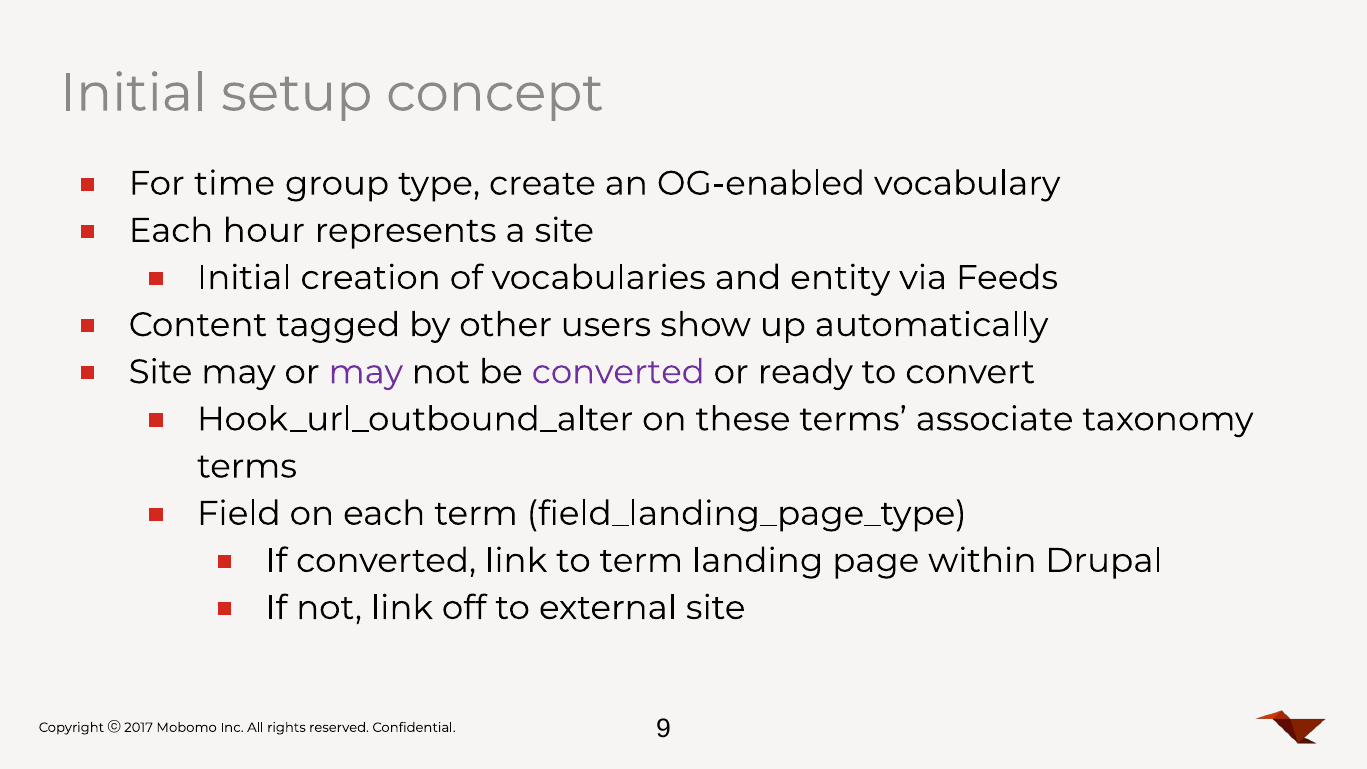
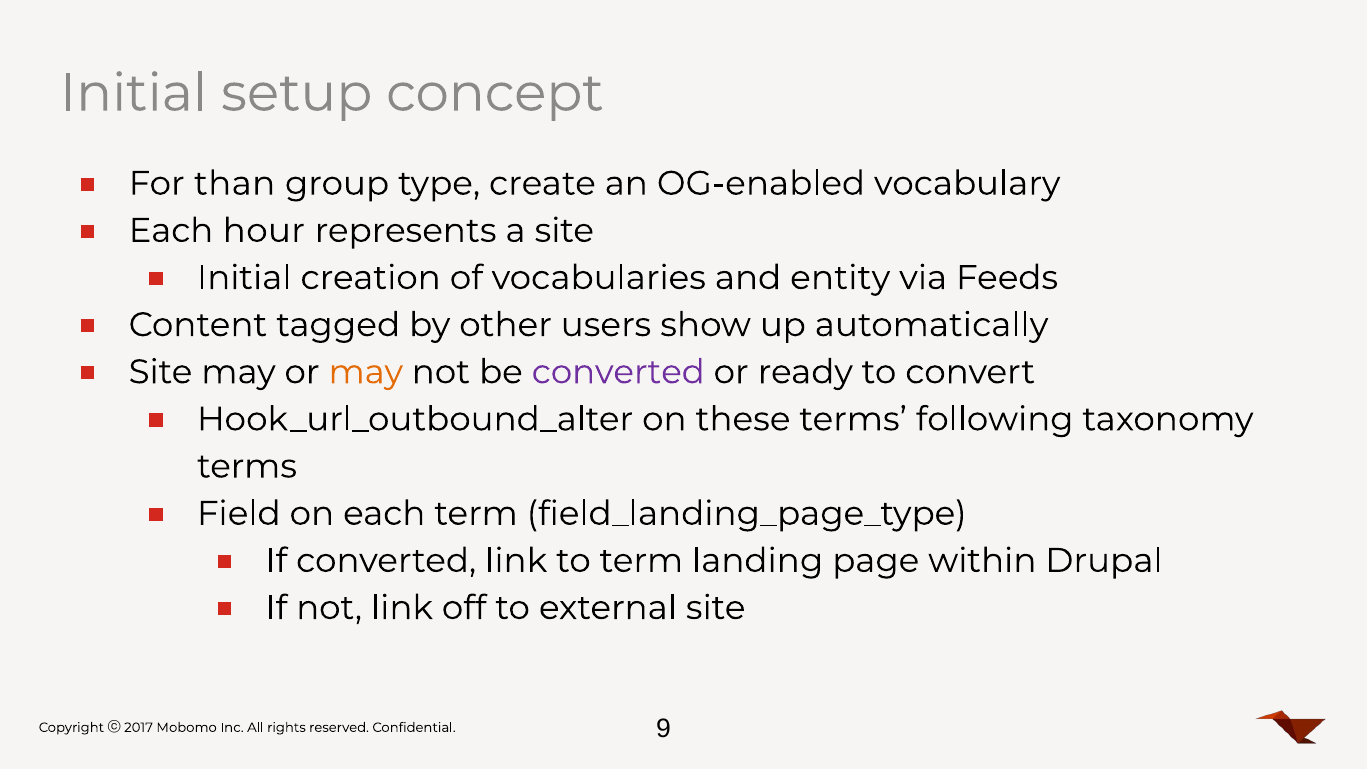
time: time -> than (235, 183)
may colour: purple -> orange (366, 372)
associate: associate -> following (995, 419)
